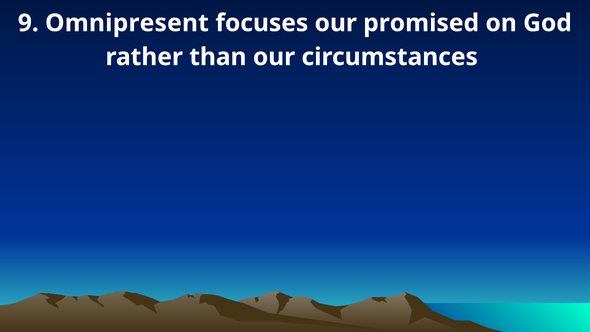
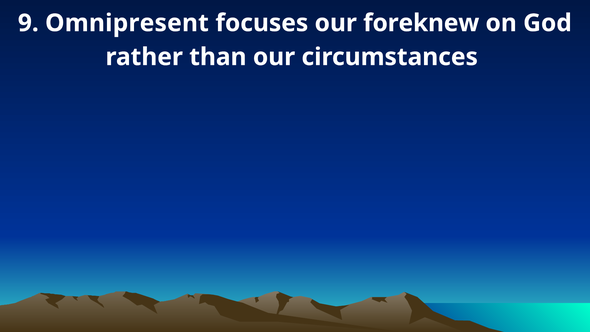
promised: promised -> foreknew (421, 23)
